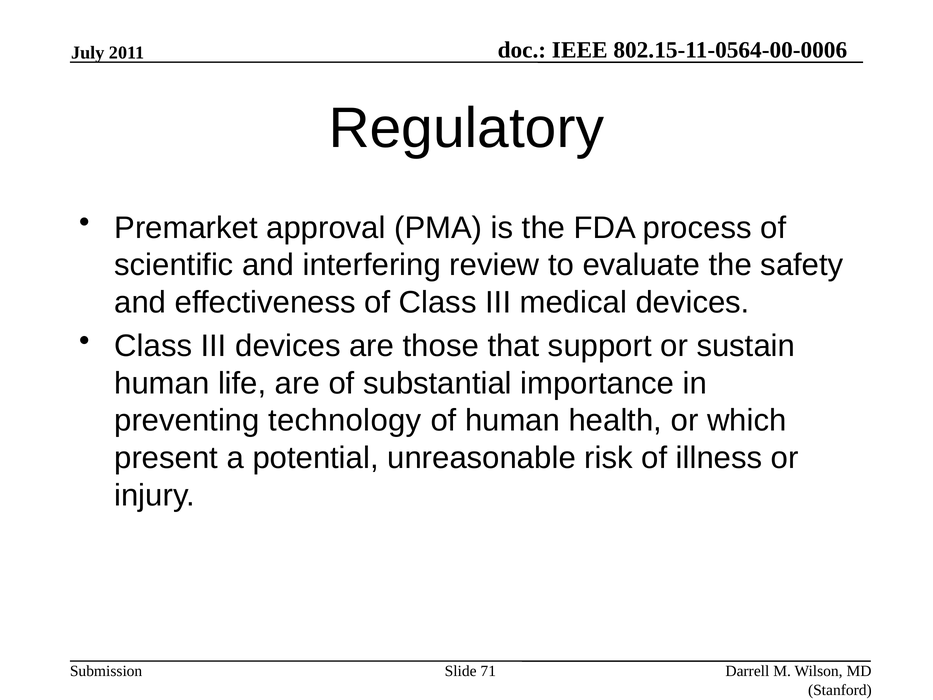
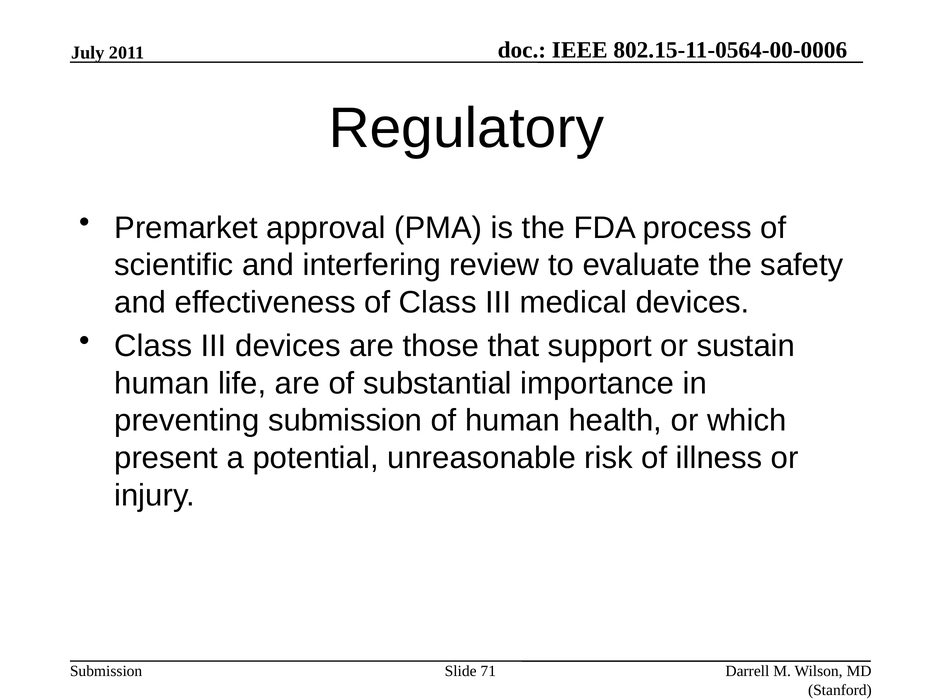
preventing technology: technology -> submission (345, 420)
